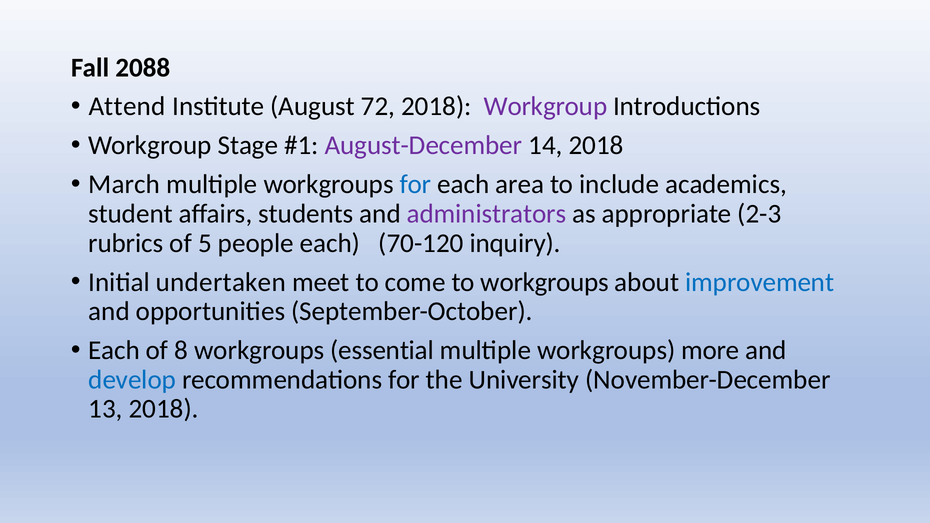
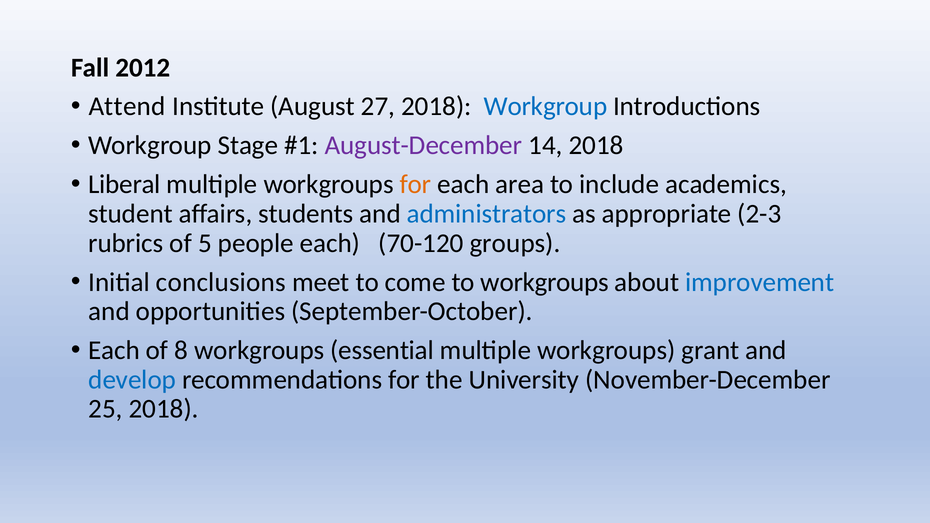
2088: 2088 -> 2012 (143, 68)
72: 72 -> 27 (378, 107)
Workgroup colour: purple -> blue (545, 107)
March: March -> Liberal (124, 185)
for colour: blue -> orange (416, 185)
administrators colour: purple -> blue (487, 214)
inquiry: inquiry -> groups (515, 243)
undertaken: undertaken -> conclusions (221, 282)
more: more -> grant (710, 350)
13: 13 -> 25 (105, 409)
